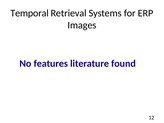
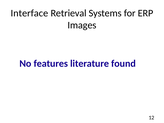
Temporal: Temporal -> Interface (29, 13)
